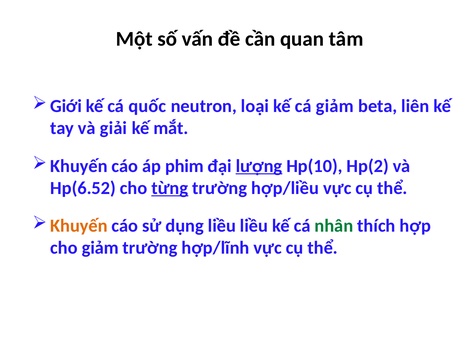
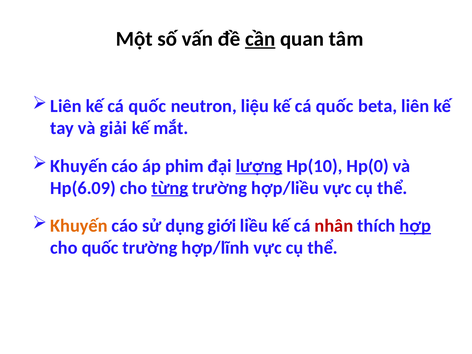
cần underline: none -> present (260, 39)
Giới: Giới -> Liên (66, 106)
loại: loại -> liệu (255, 106)
giảm: giảm -> quốc (335, 106)
Hp(2: Hp(2 -> Hp(0 (368, 166)
Hp(6.52: Hp(6.52 -> Hp(6.09 (83, 188)
dụng liều: liều -> giới (222, 226)
nhân colour: green -> red (334, 226)
hợp underline: none -> present (415, 226)
cho giảm: giảm -> quốc (100, 248)
